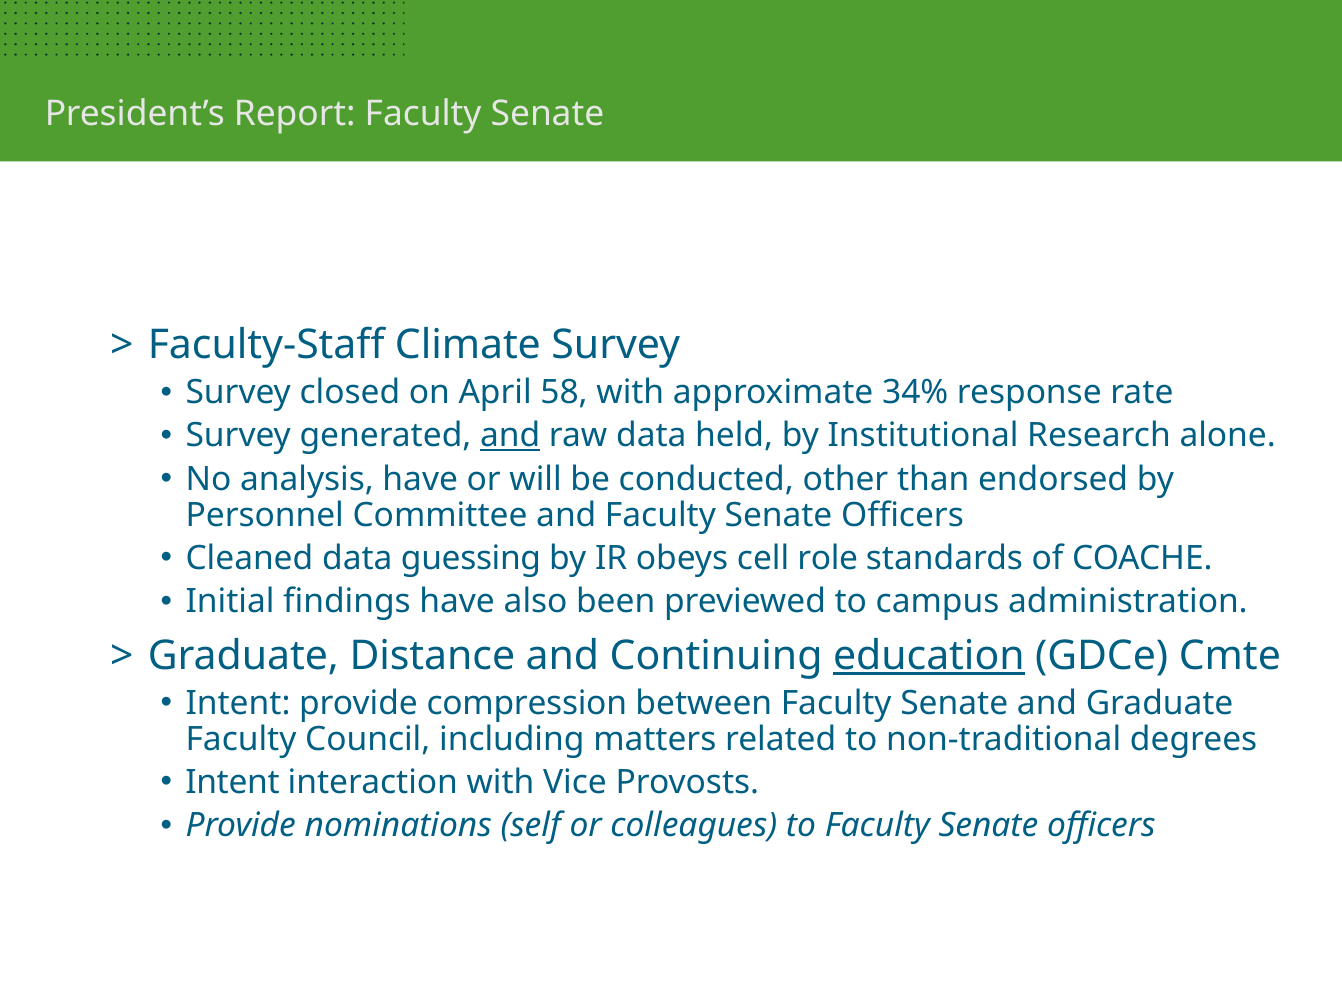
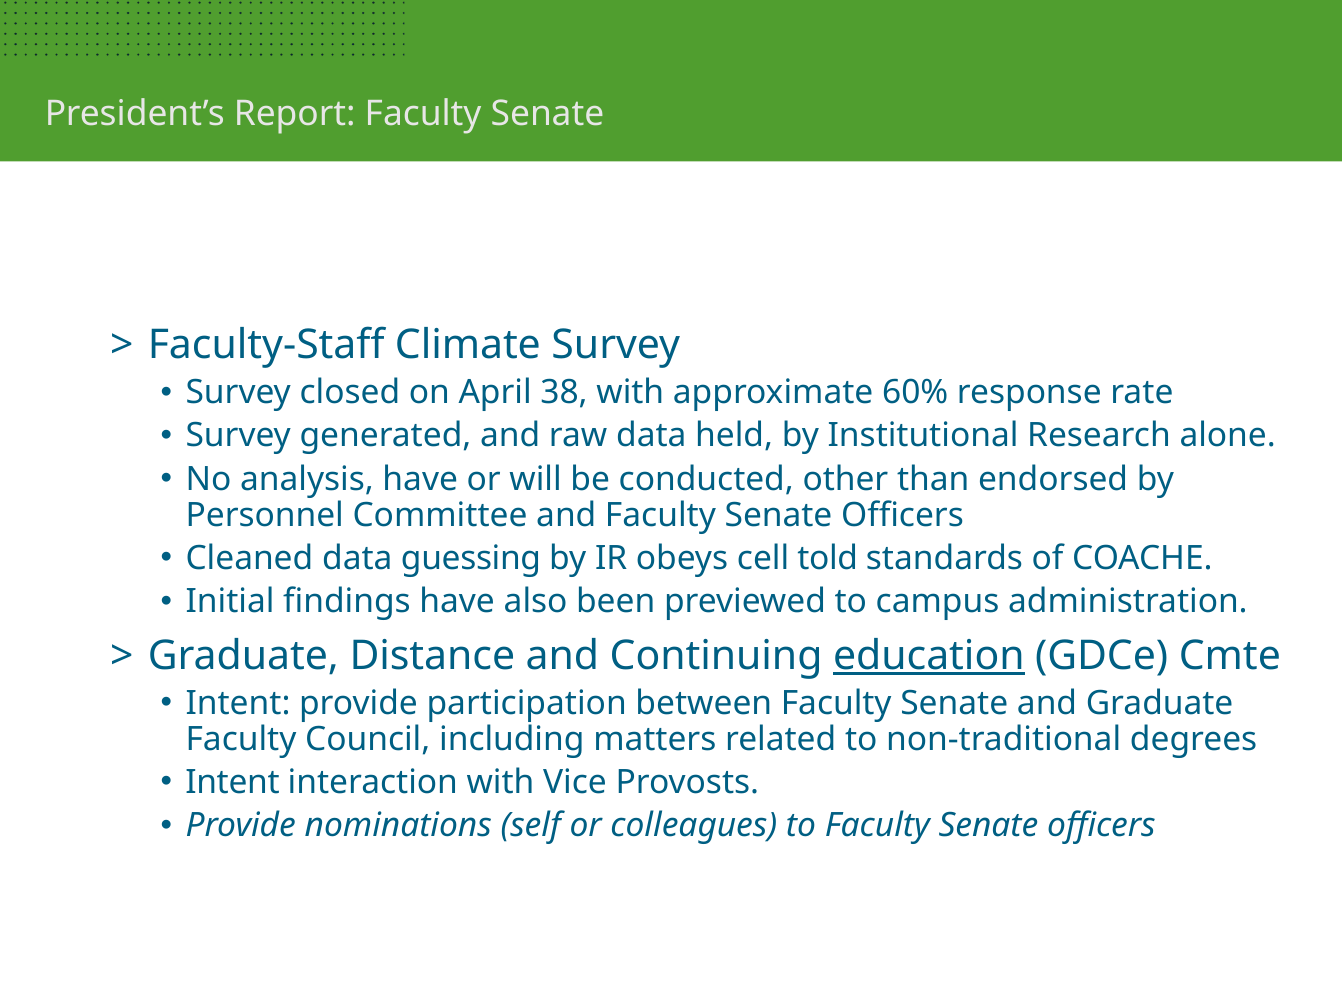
58: 58 -> 38 (564, 393)
34%: 34% -> 60% (915, 393)
and underline: present -> none (510, 436)
role: role -> told (828, 559)
compression: compression -> participation (527, 703)
